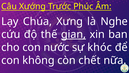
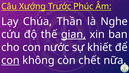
Xưng: Xưng -> Thần (70, 21)
khóc: khóc -> khiết (100, 47)
con underline: none -> present (10, 60)
